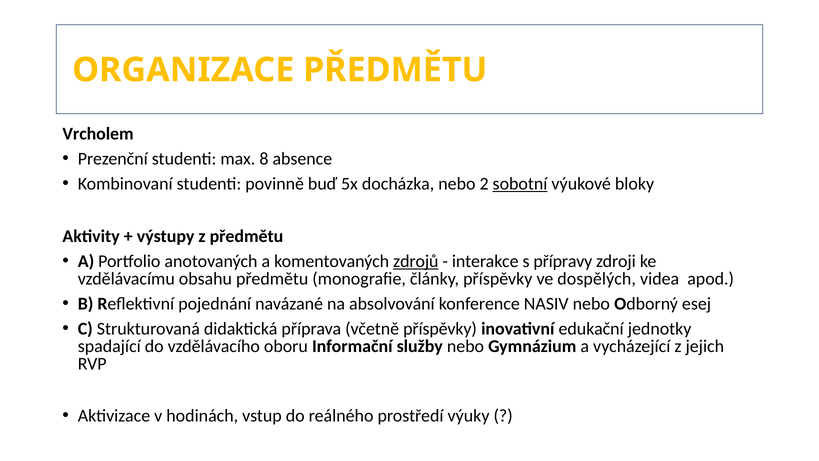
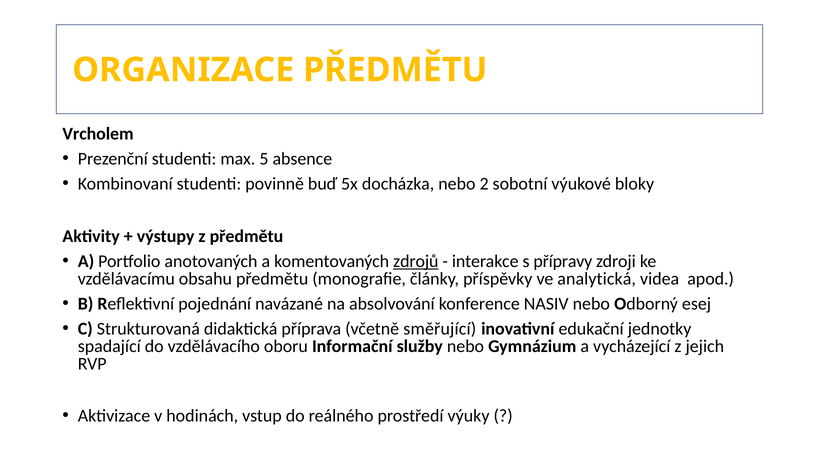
8: 8 -> 5 (264, 159)
sobotní underline: present -> none (520, 184)
dospělých: dospělých -> analytická (597, 278)
včetně příspěvky: příspěvky -> směřující (440, 329)
